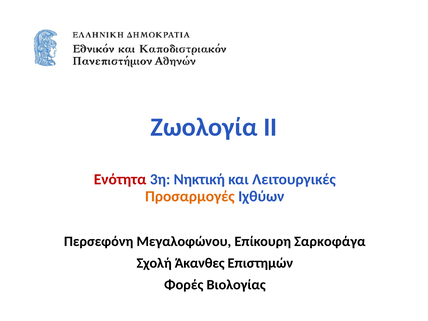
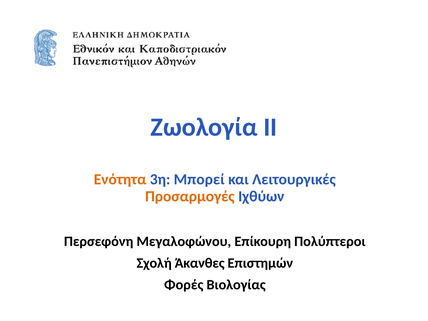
Ενότητα colour: red -> orange (120, 179)
Νηκτική: Νηκτική -> Μπορεί (199, 179)
Σαρκοφάγα: Σαρκοφάγα -> Πολύπτεροι (330, 242)
